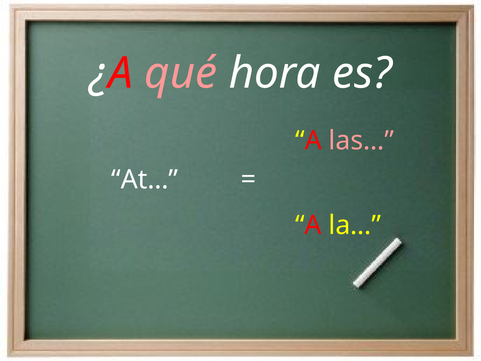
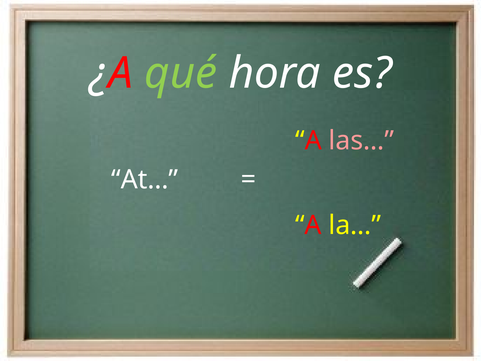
qué colour: pink -> light green (181, 73)
